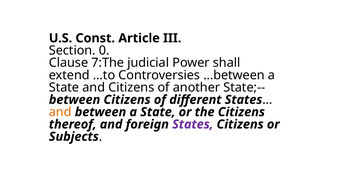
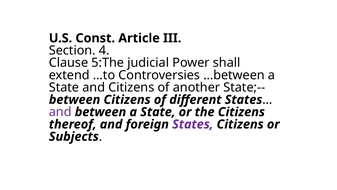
0: 0 -> 4 (104, 50)
7:The: 7:The -> 5:The (108, 63)
and colour: orange -> purple (60, 112)
